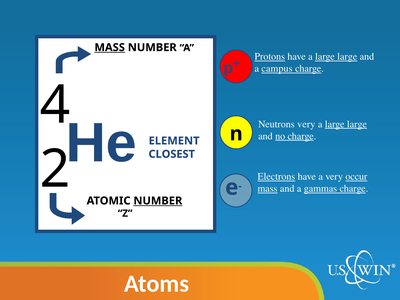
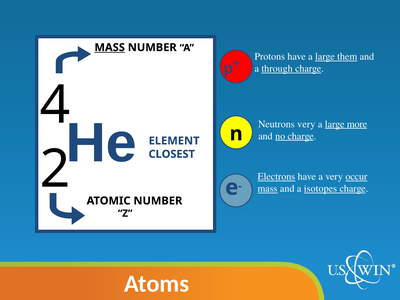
Protons underline: present -> none (270, 57)
have a large large: large -> them (347, 57)
campus: campus -> through (277, 69)
large: large -> more (357, 124)
gammas: gammas -> isotopes (320, 189)
NUMBER underline: present -> none (158, 201)
